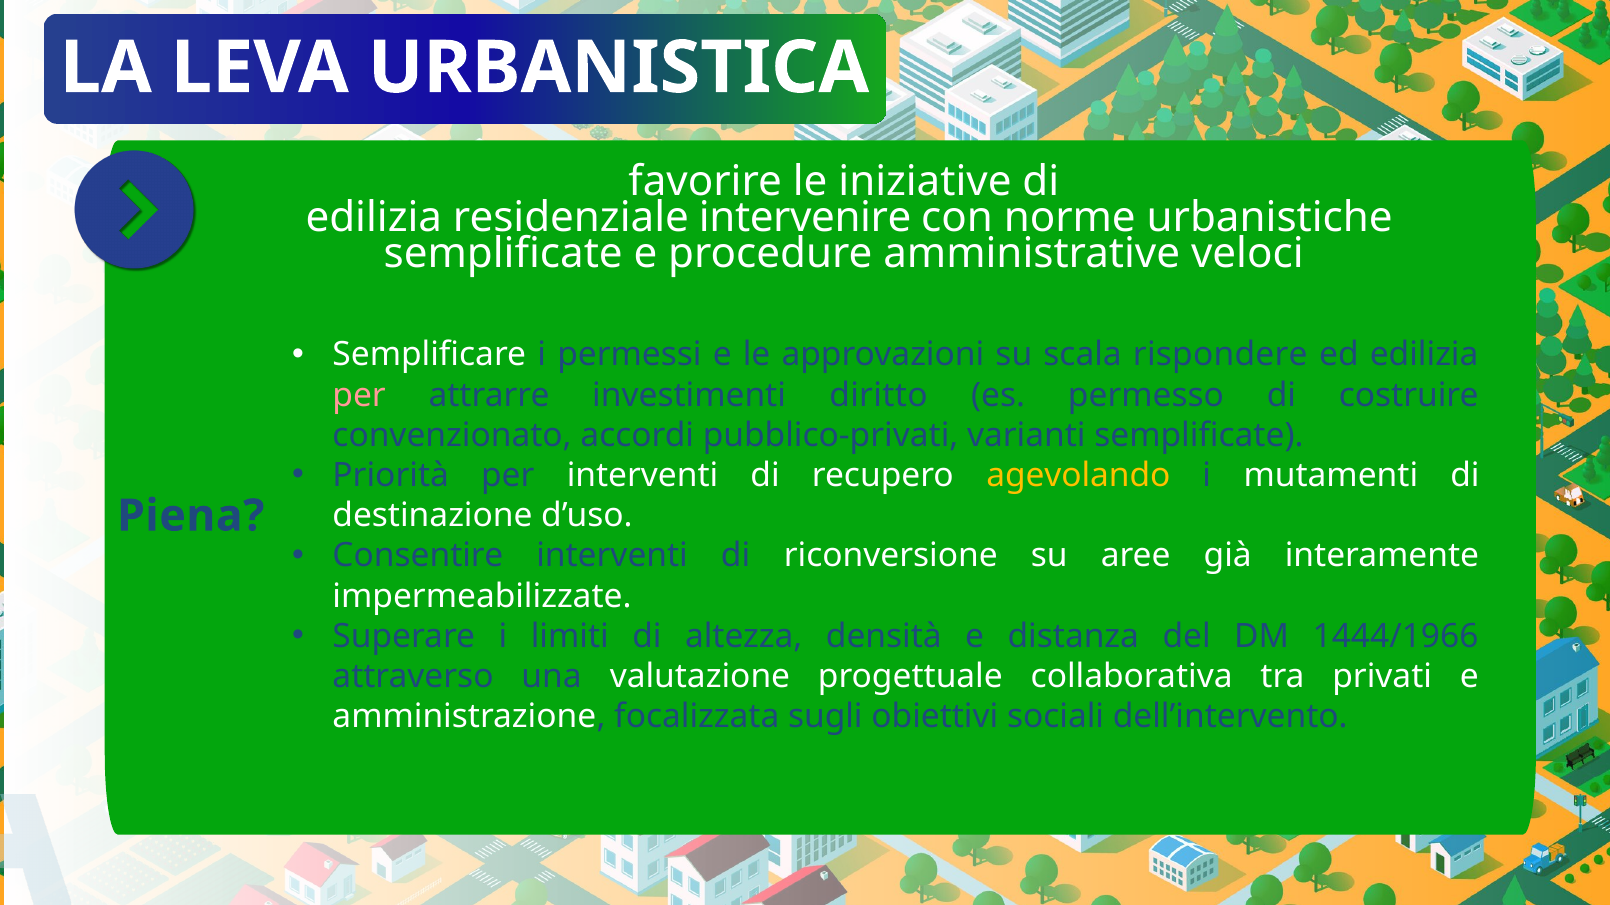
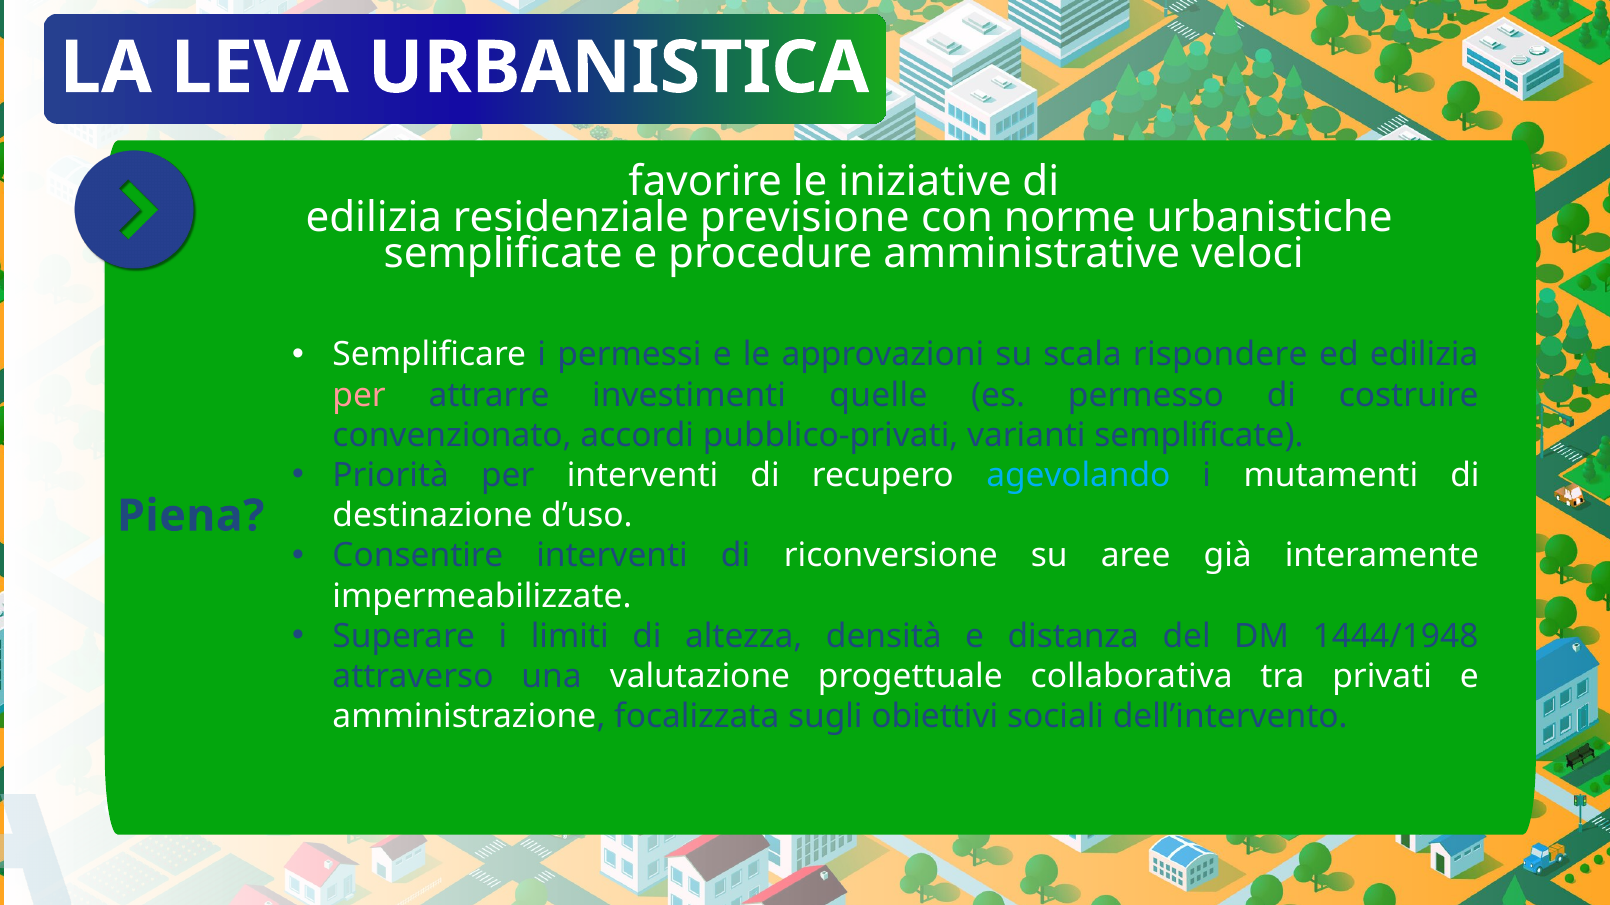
intervenire: intervenire -> previsione (805, 218)
diritto: diritto -> quelle (878, 395)
agevolando colour: yellow -> light blue (1078, 476)
1444/1966: 1444/1966 -> 1444/1948 (1396, 637)
